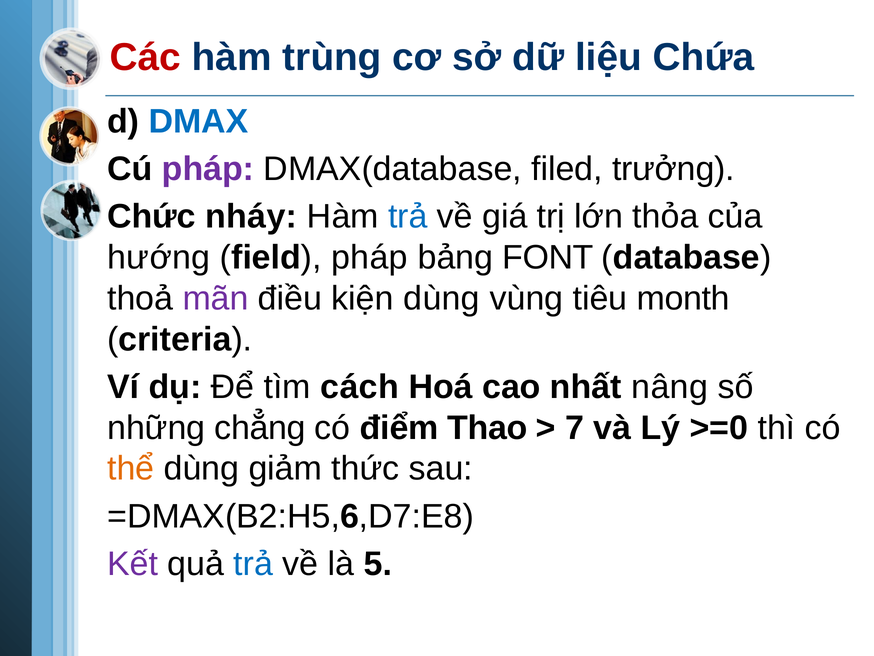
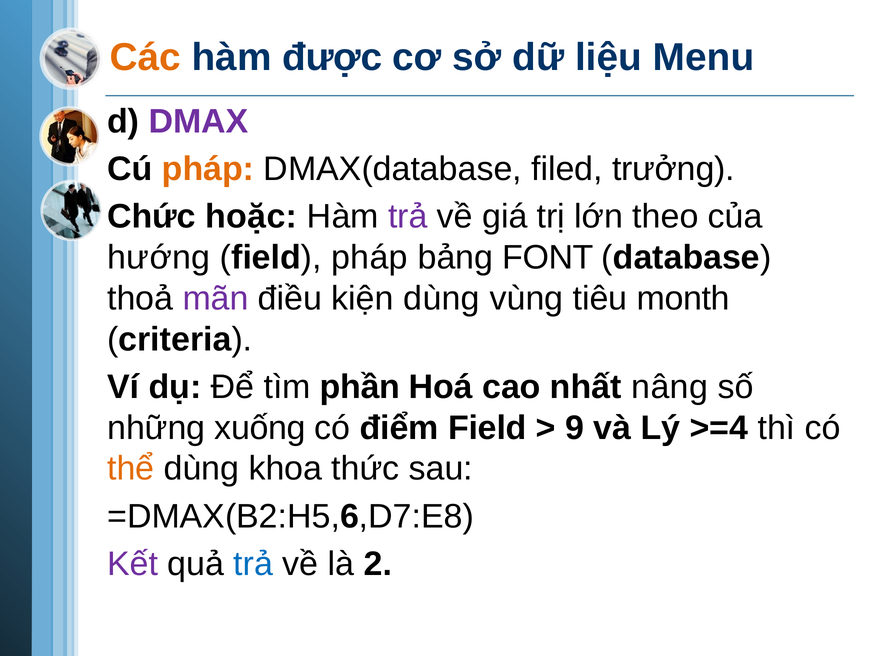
Các colour: red -> orange (145, 57)
trùng: trùng -> được (332, 57)
Chứa: Chứa -> Menu (703, 57)
DMAX colour: blue -> purple (199, 121)
pháp colour: purple -> orange (208, 169)
nháy: nháy -> hoặc (251, 217)
trả colour: blue -> purple (408, 217)
thỏa: thỏa -> theo (665, 217)
cách: cách -> phần (360, 387)
chẳng: chẳng -> xuống (260, 427)
điểm Thao: Thao -> Field (487, 427)
7: 7 -> 9 (575, 427)
>=0: >=0 -> >=4 (719, 427)
giảm: giảm -> khoa (285, 468)
5: 5 -> 2 (378, 564)
